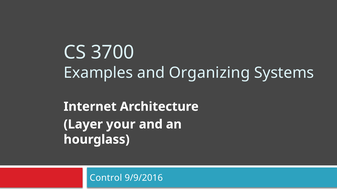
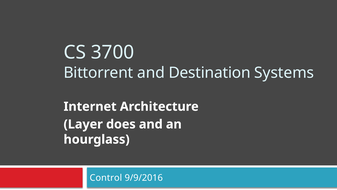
Examples: Examples -> Bittorrent (98, 73)
Organizing: Organizing -> Destination (210, 73)
your: your -> does (121, 124)
